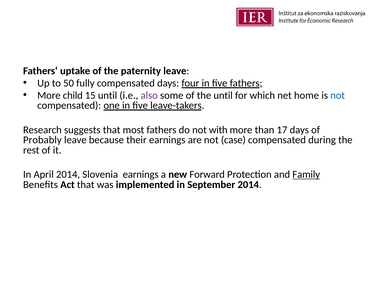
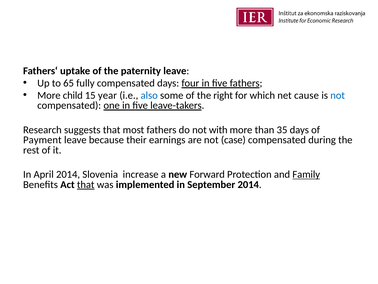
50: 50 -> 65 (69, 83)
15 until: until -> year (107, 95)
also colour: purple -> blue (149, 95)
the until: until -> right (223, 95)
home: home -> cause (306, 95)
17: 17 -> 35 (282, 130)
Probably: Probably -> Payment (42, 140)
Slovenia earnings: earnings -> increase (141, 174)
that underline: none -> present (86, 184)
